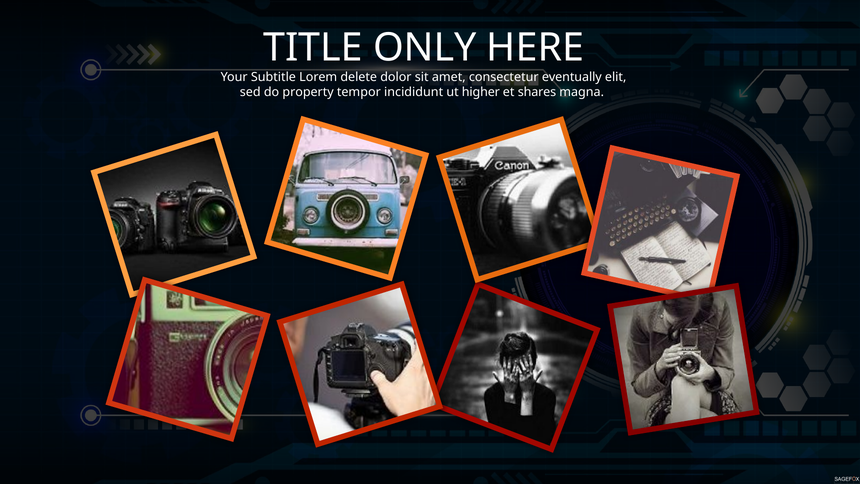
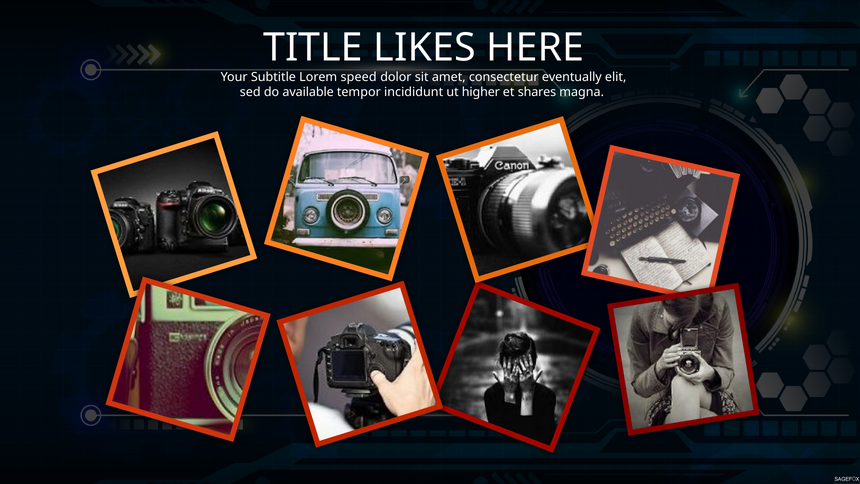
ONLY: ONLY -> LIKES (425, 48)
delete: delete -> speed (359, 77)
property: property -> available (308, 92)
